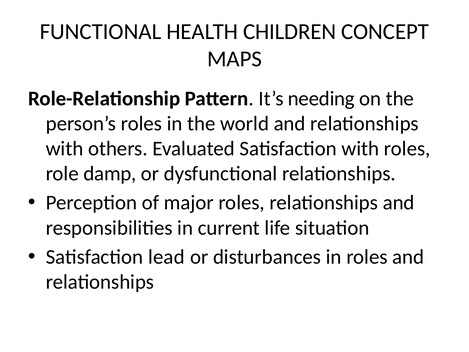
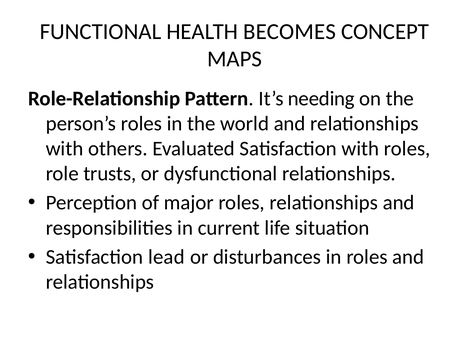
CHILDREN: CHILDREN -> BECOMES (289, 32)
damp: damp -> trusts (110, 173)
